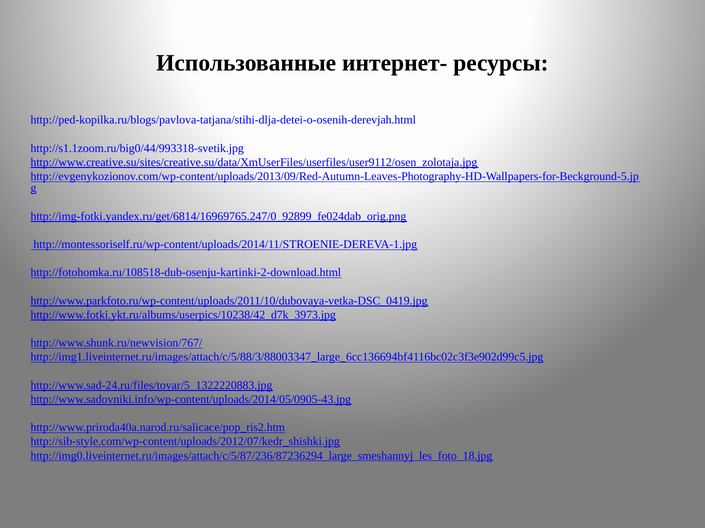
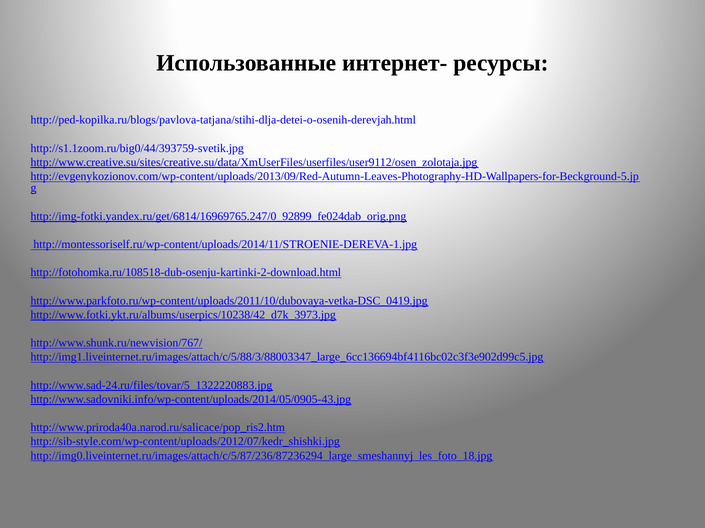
http://s1.1zoom.ru/big0/44/993318-svetik.jpg: http://s1.1zoom.ru/big0/44/993318-svetik.jpg -> http://s1.1zoom.ru/big0/44/393759-svetik.jpg (137, 148)
